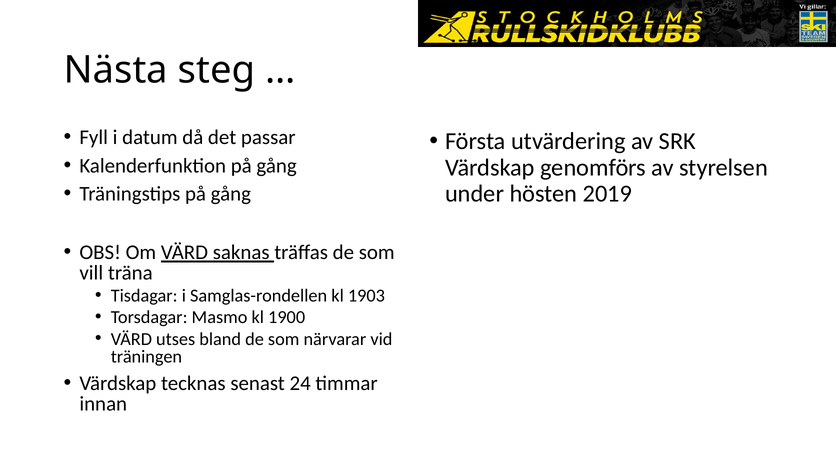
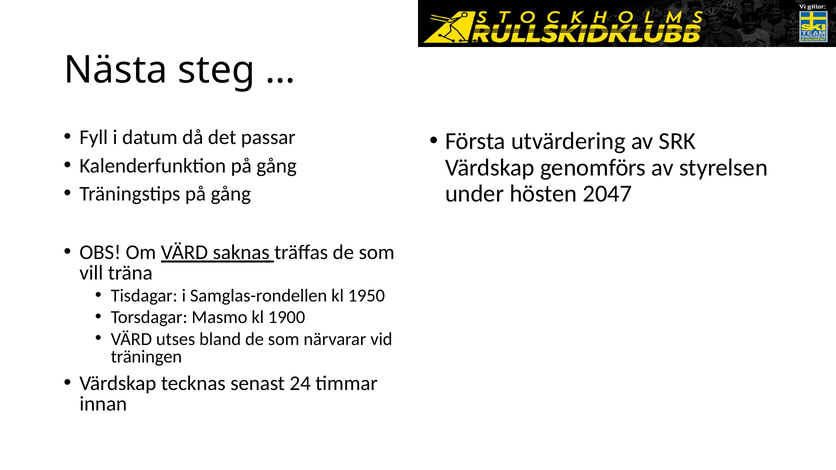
2019: 2019 -> 2047 (607, 194)
1903: 1903 -> 1950 (366, 296)
